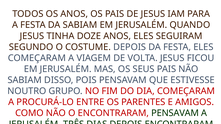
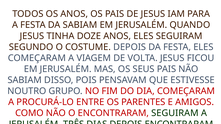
ENCONTRARAM PENSAVAM: PENSAVAM -> SEGUIRAM (175, 113)
